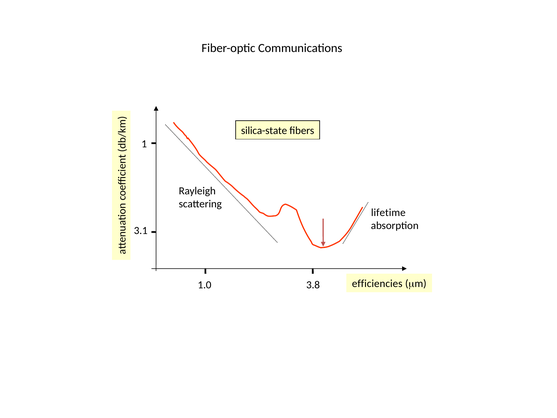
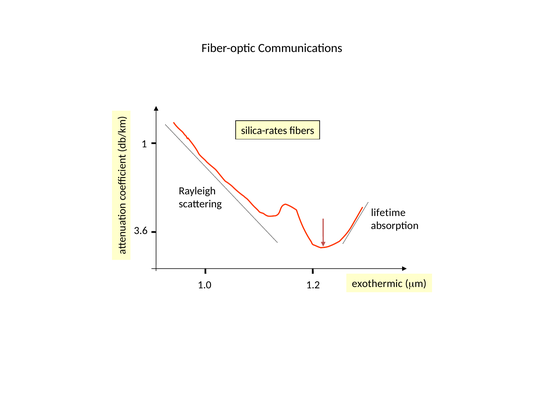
silica-state: silica-state -> silica-rates (264, 131)
3.1: 3.1 -> 3.6 (141, 230)
efficiencies: efficiencies -> exothermic (377, 284)
3.8: 3.8 -> 1.2 (313, 285)
